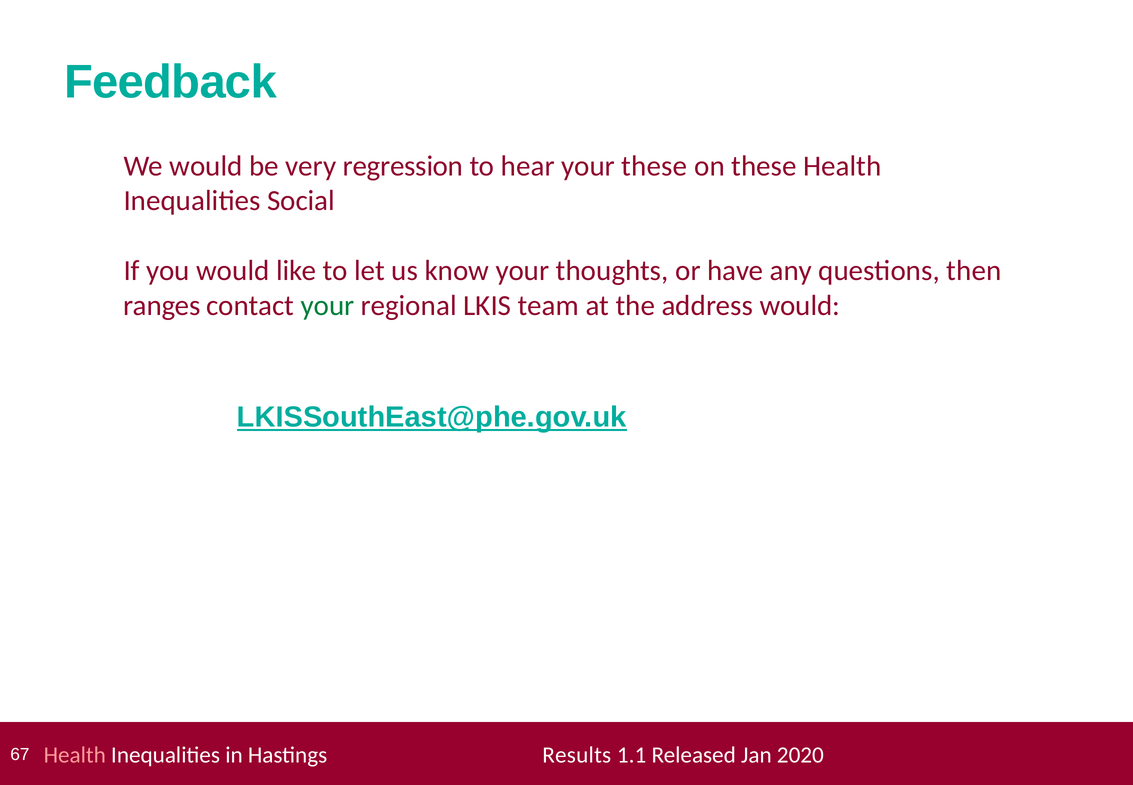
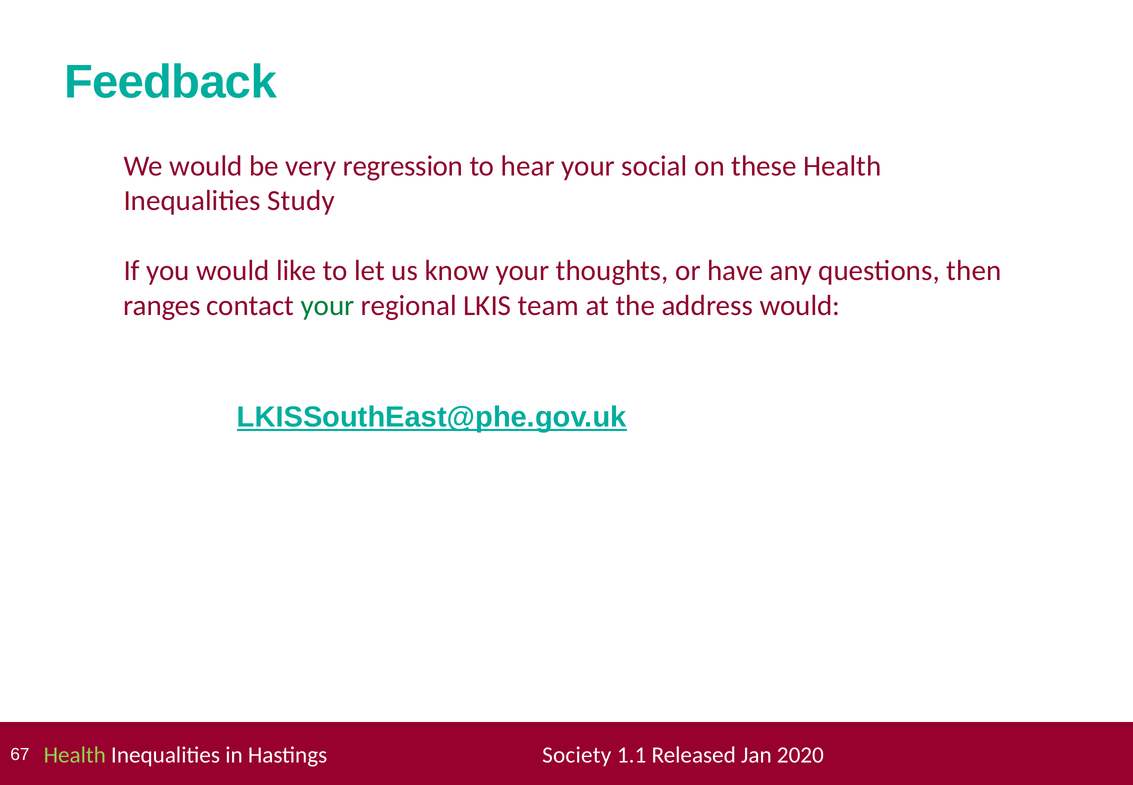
your these: these -> social (654, 166)
Social: Social -> Study (301, 201)
Health colour: pink -> light green (75, 754)
Results: Results -> Society (577, 754)
